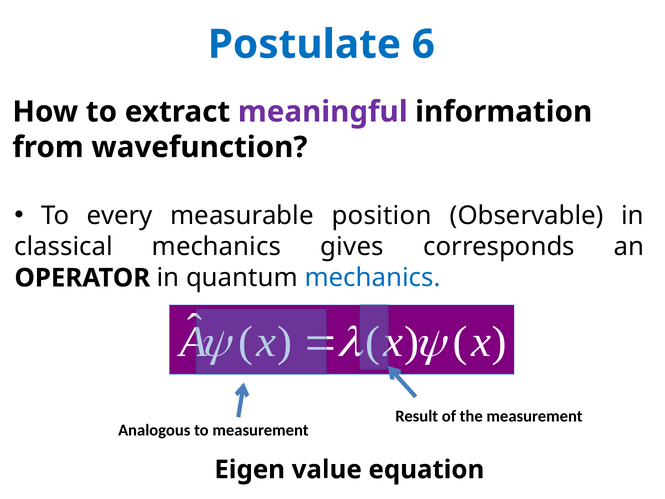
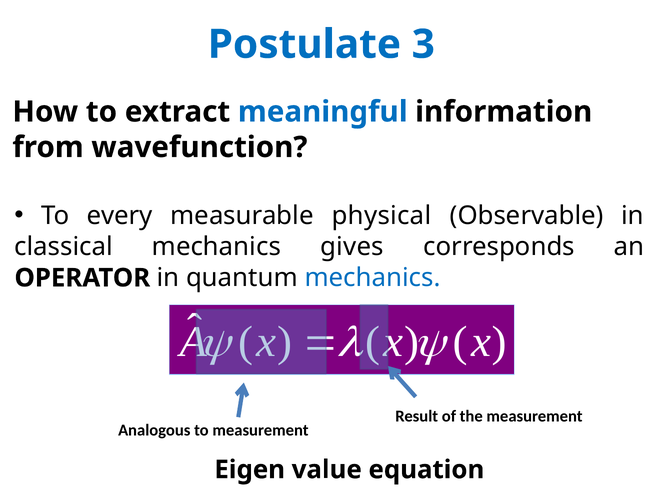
6: 6 -> 3 (423, 44)
meaningful colour: purple -> blue (323, 112)
position: position -> physical (382, 216)
